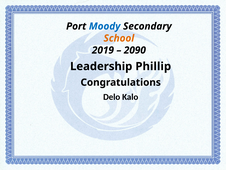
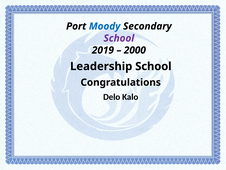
School colour: orange -> purple (119, 38)
2090: 2090 -> 2000 (135, 50)
Leadership Phillip: Phillip -> School (153, 66)
